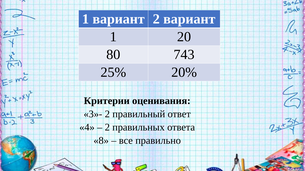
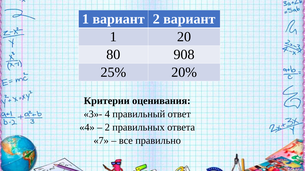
743: 743 -> 908 (184, 55)
3»- 2: 2 -> 4 (107, 114)
8: 8 -> 7 (101, 141)
